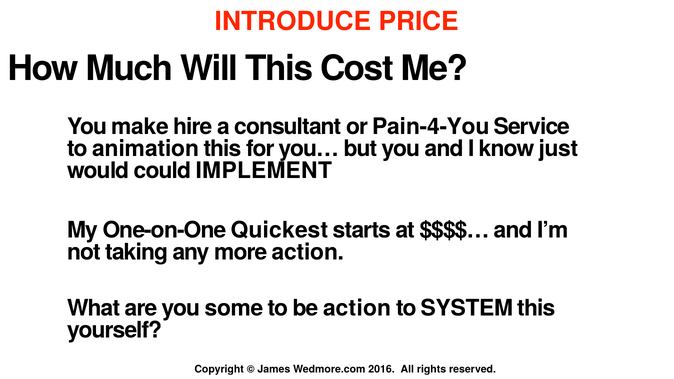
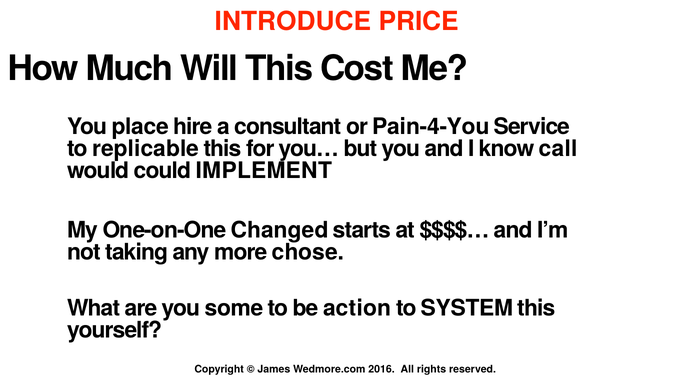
make: make -> place (140, 127)
animation: animation -> replicable (146, 149)
just: just -> call (558, 149)
Quickest: Quickest -> Changed (280, 230)
more action: action -> chose (308, 252)
